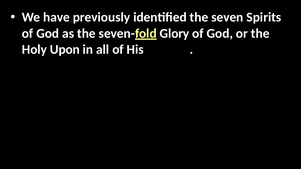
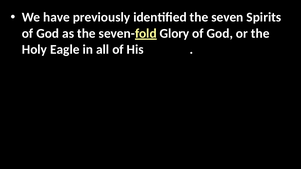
Upon: Upon -> Eagle (65, 49)
